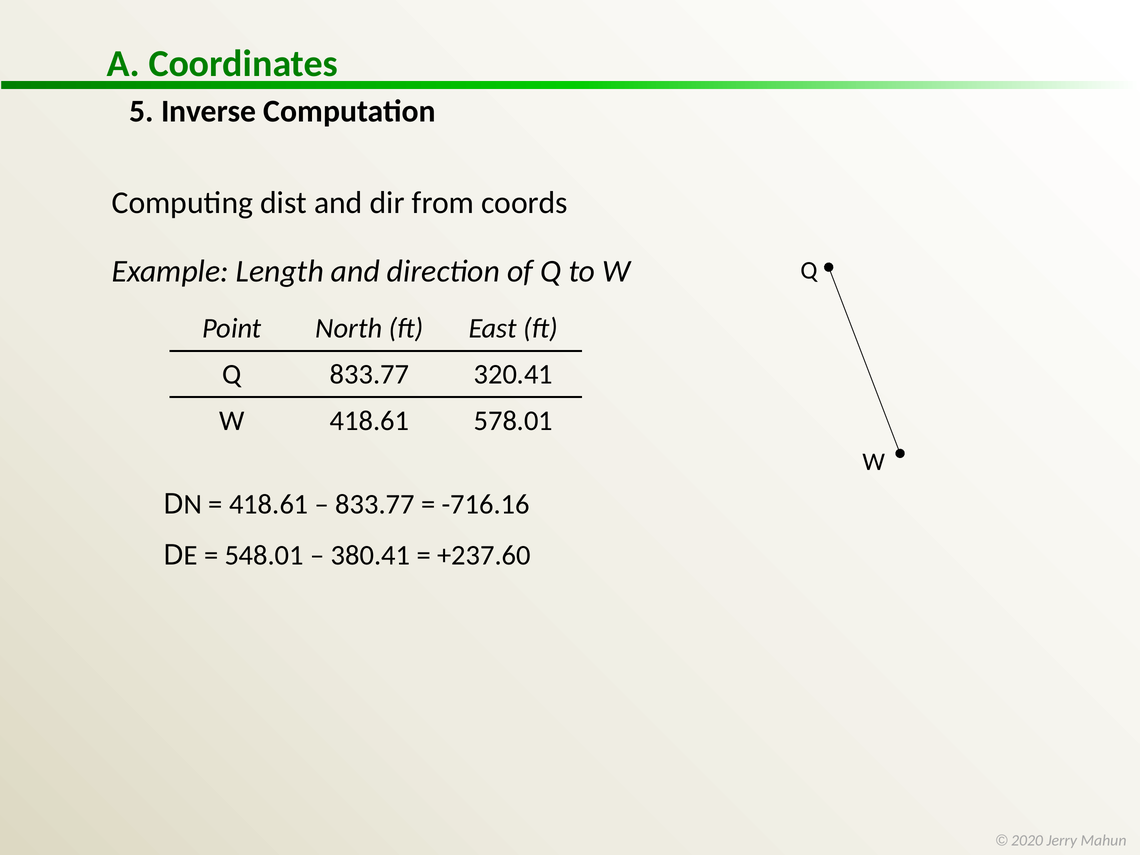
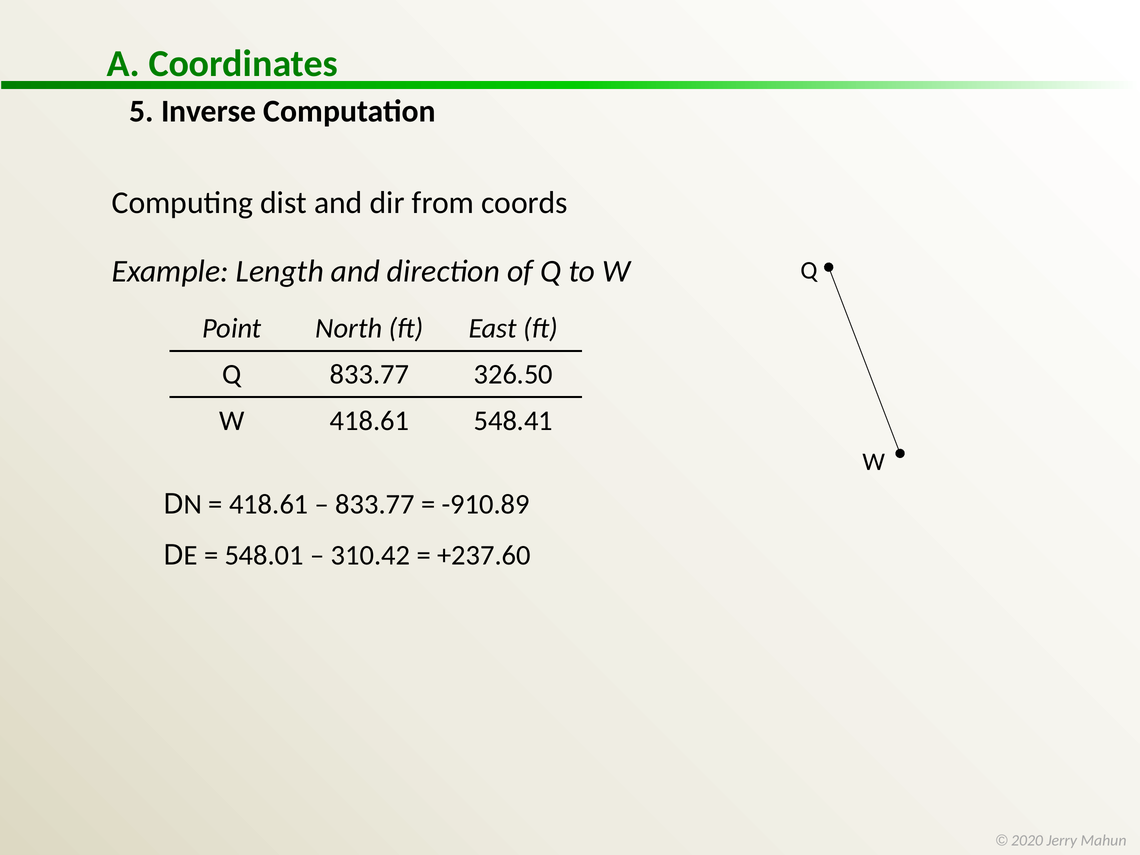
320.41: 320.41 -> 326.50 (513, 374)
578.01: 578.01 -> 548.41 (513, 421)
-716.16: -716.16 -> -910.89 (486, 504)
380.41: 380.41 -> 310.42 (371, 556)
